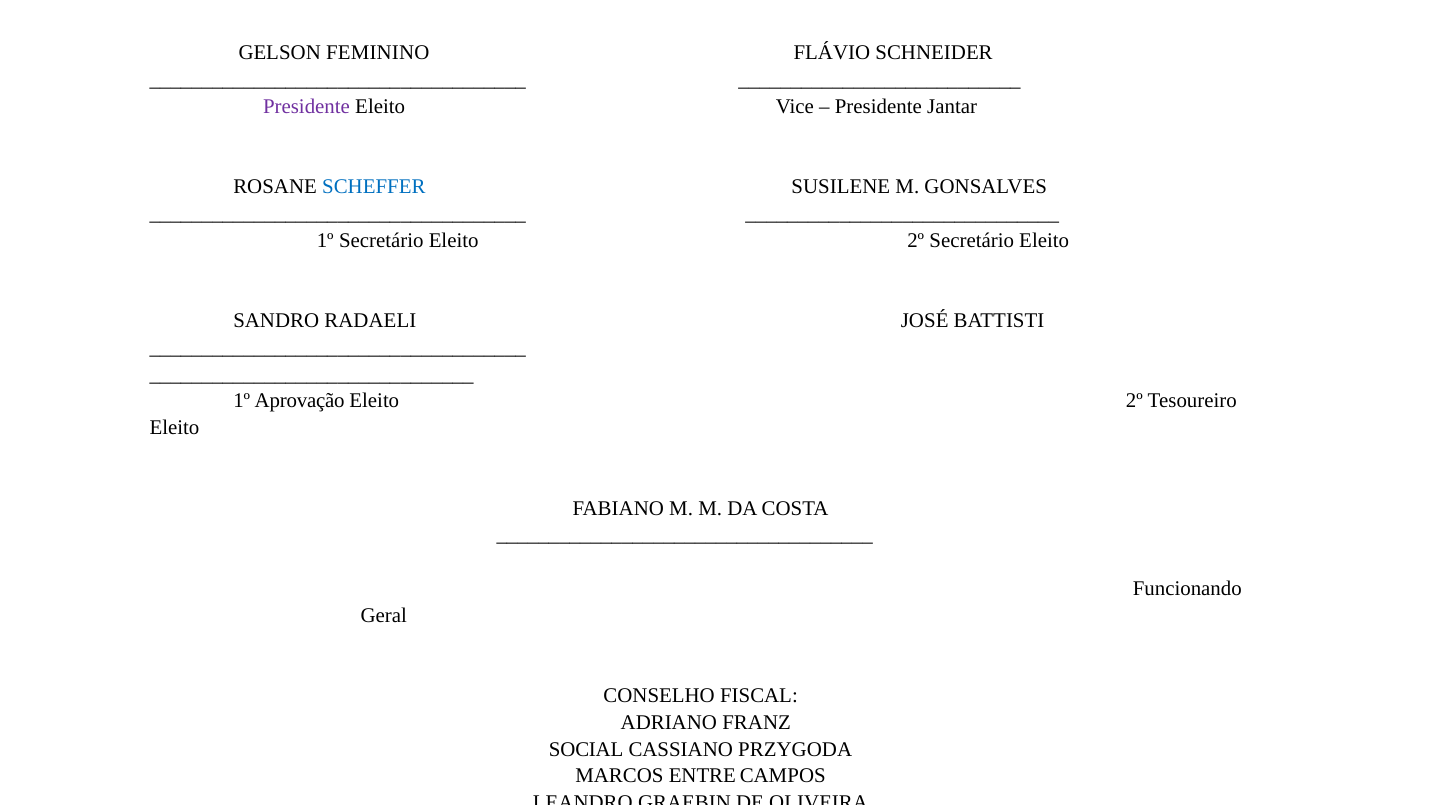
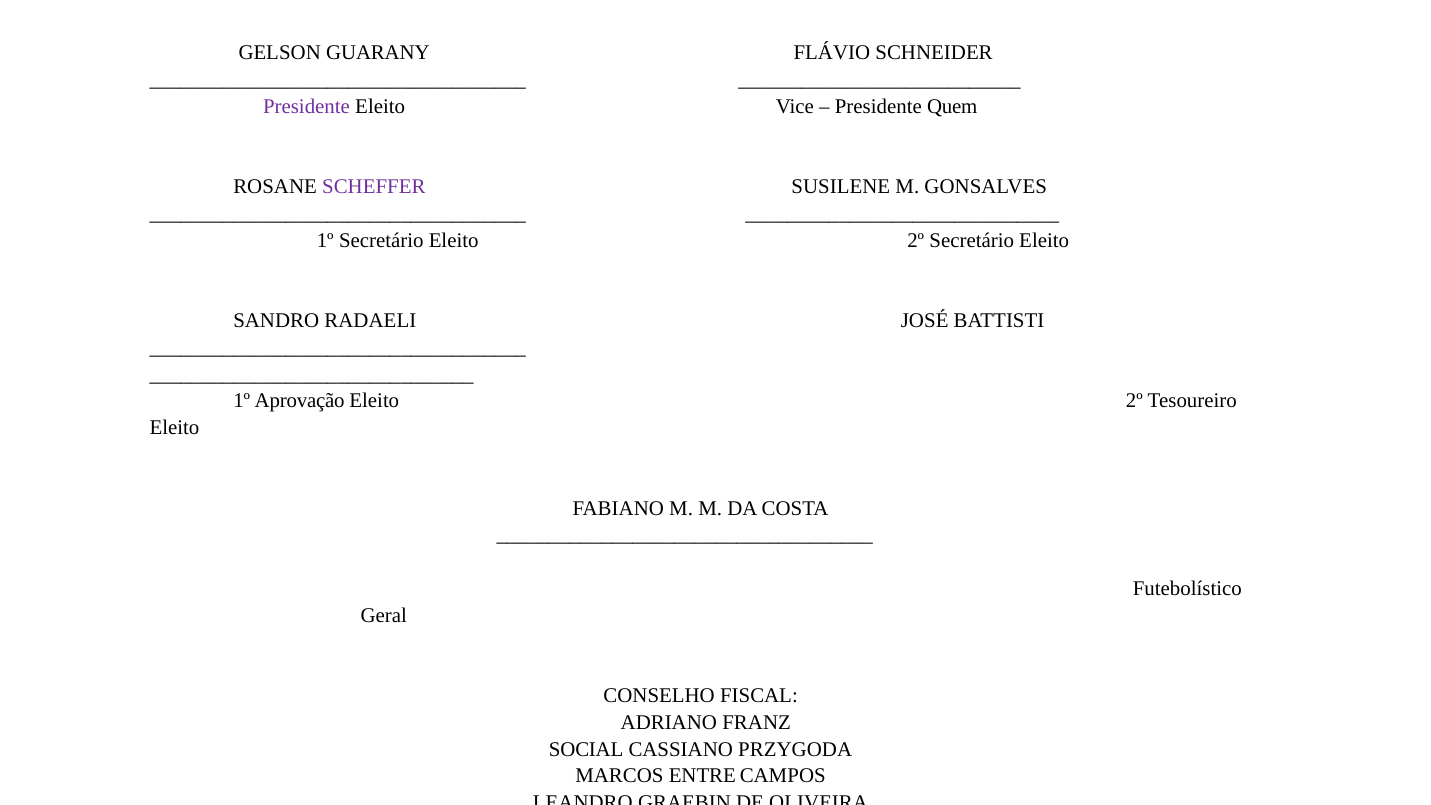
FEMININO: FEMININO -> GUARANY (378, 53)
Jantar: Jantar -> Quem (952, 106)
SCHEFFER colour: blue -> purple (374, 187)
Funcionando: Funcionando -> Futebolístico (1187, 589)
